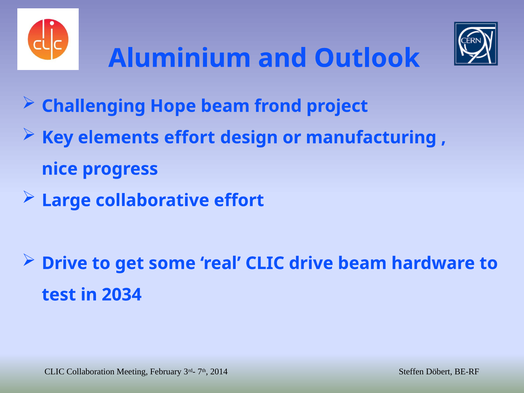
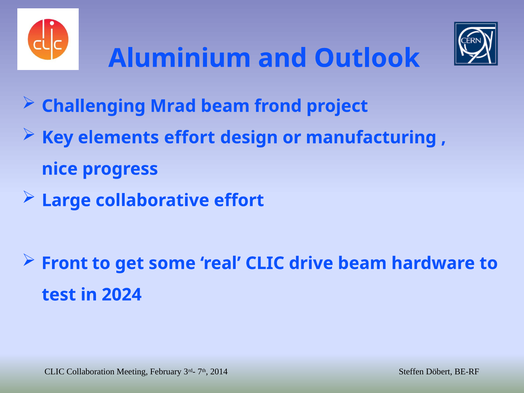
Hope: Hope -> Mrad (173, 106)
Drive: Drive -> Front (65, 263)
2034: 2034 -> 2024 (122, 295)
